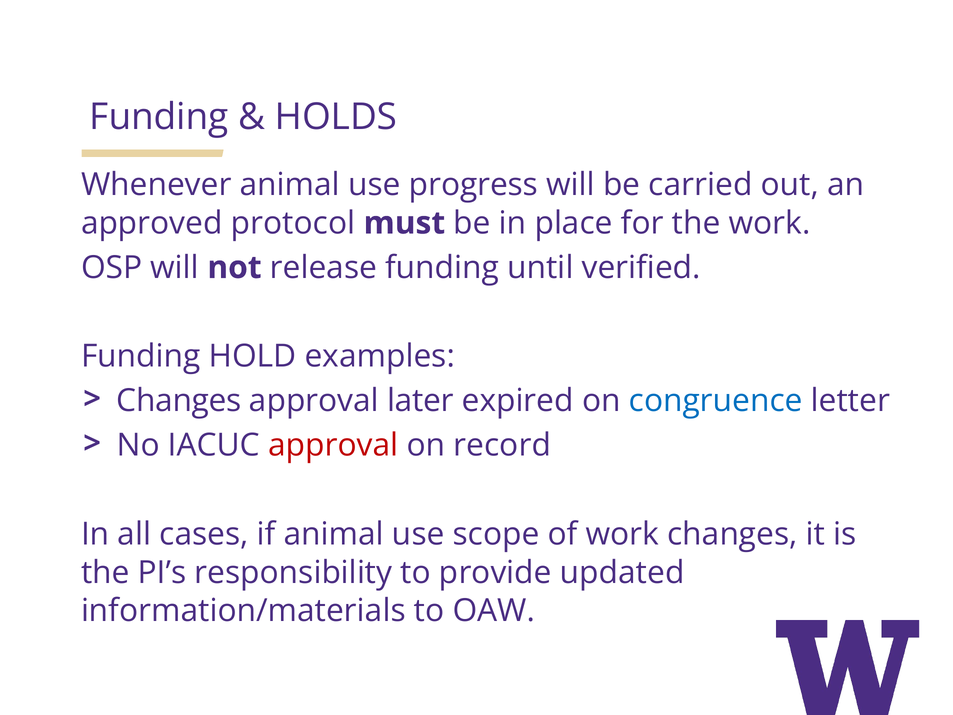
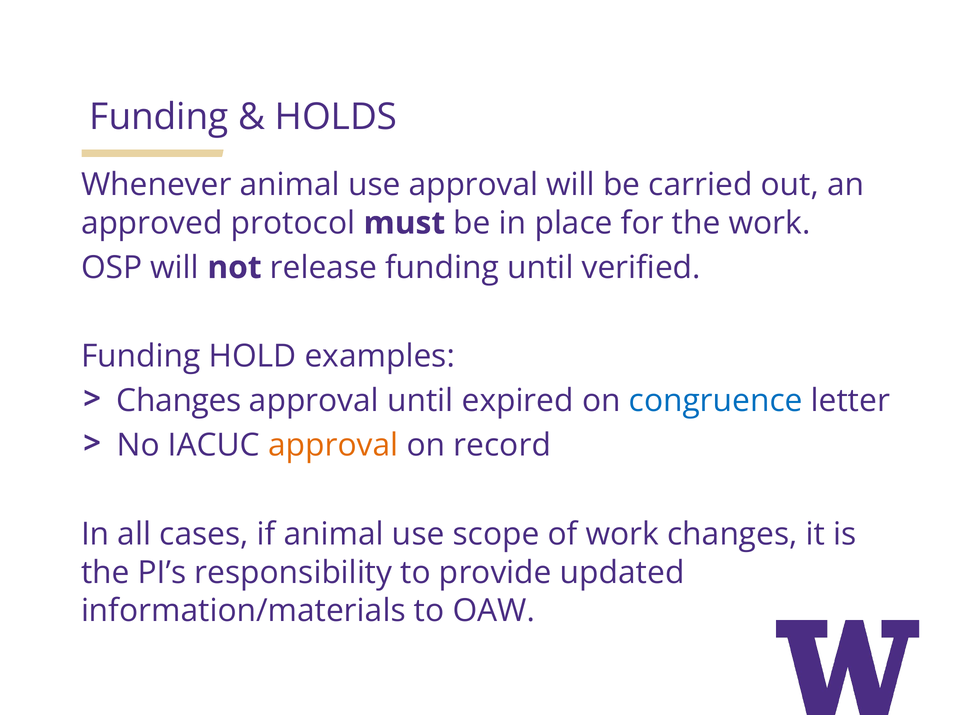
use progress: progress -> approval (473, 185)
approval later: later -> until (420, 401)
approval colour: red -> orange (333, 445)
